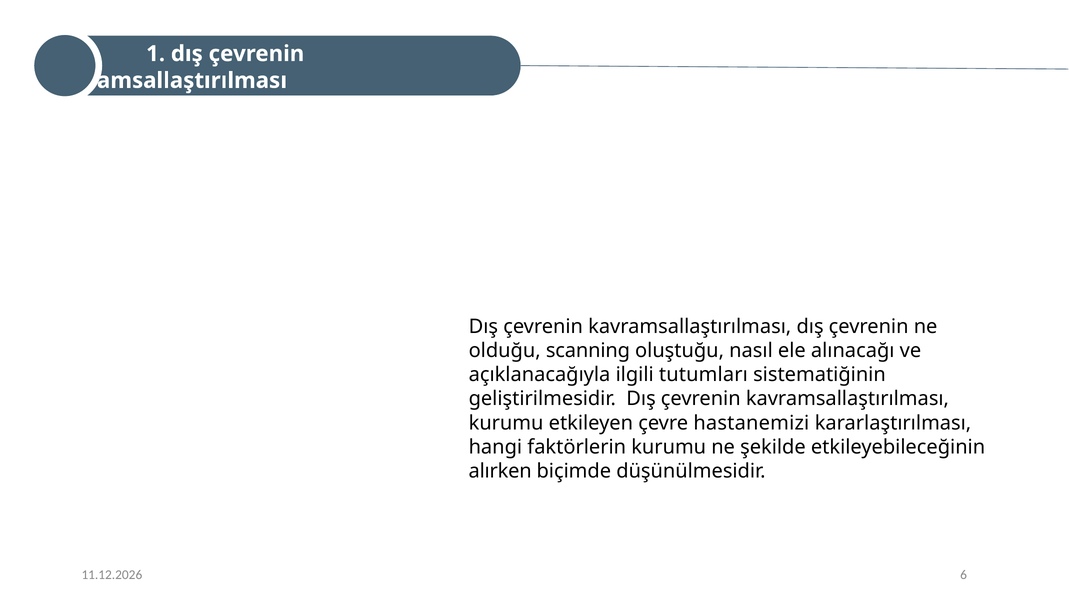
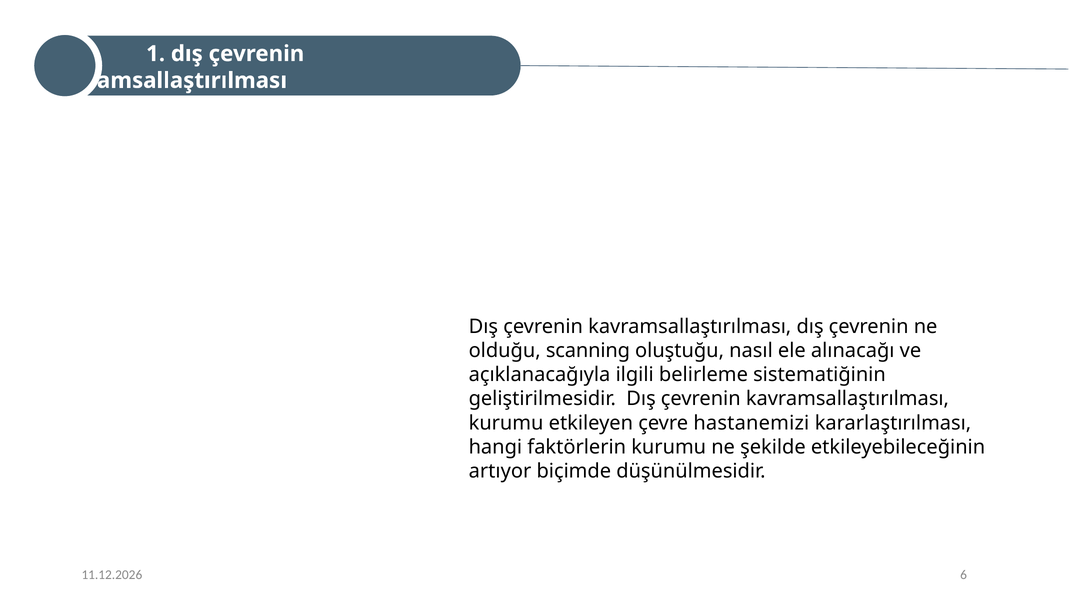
tutumları: tutumları -> belirleme (703, 374)
alırken: alırken -> artıyor (500, 471)
